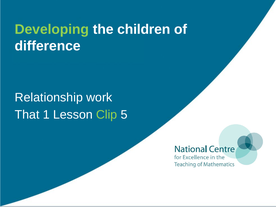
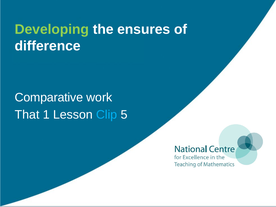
children: children -> ensures (144, 29)
Relationship: Relationship -> Comparative (49, 97)
Clip colour: light green -> light blue (107, 115)
